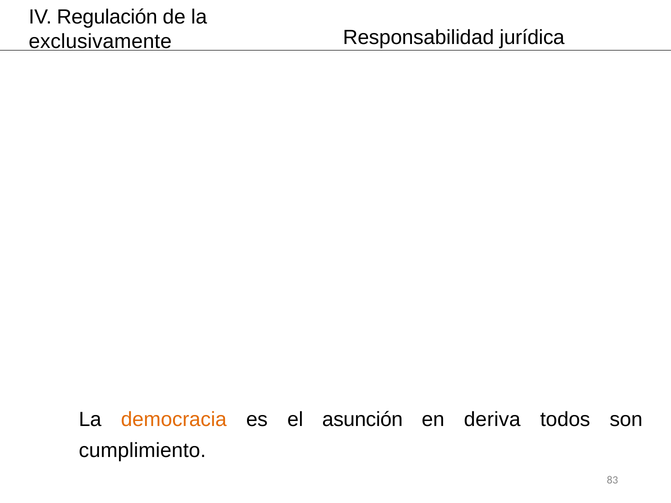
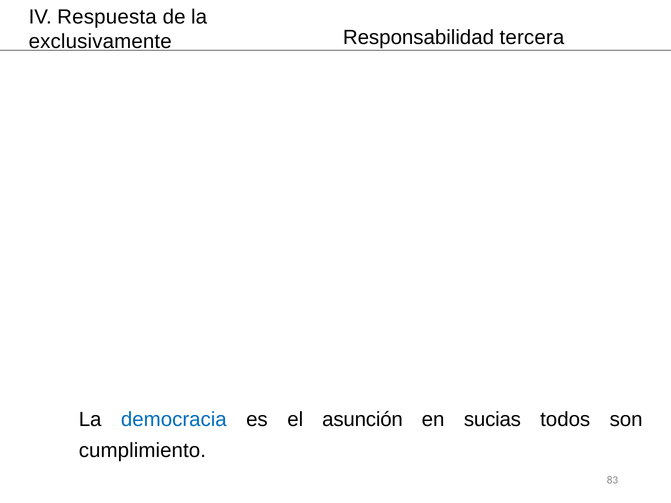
Regulación: Regulación -> Respuesta (107, 17)
jurídica: jurídica -> tercera (532, 38)
democracia colour: orange -> blue (174, 420)
deriva: deriva -> sucias (492, 420)
